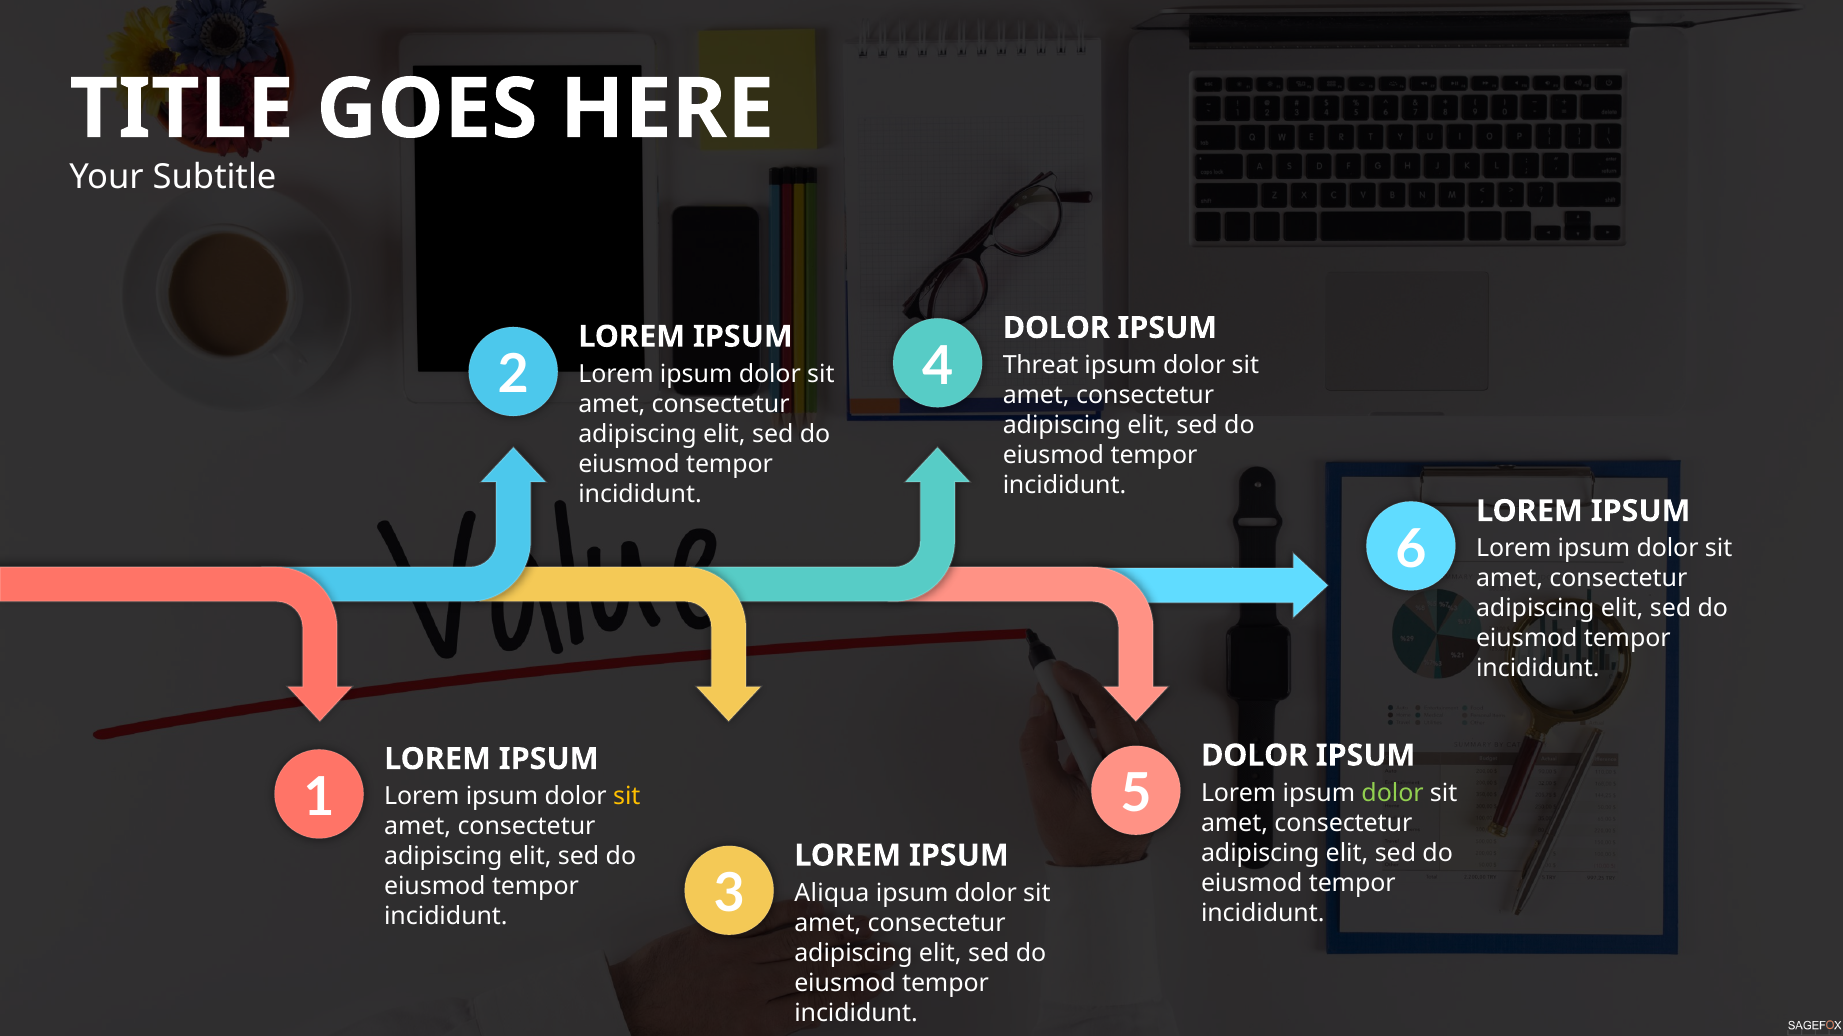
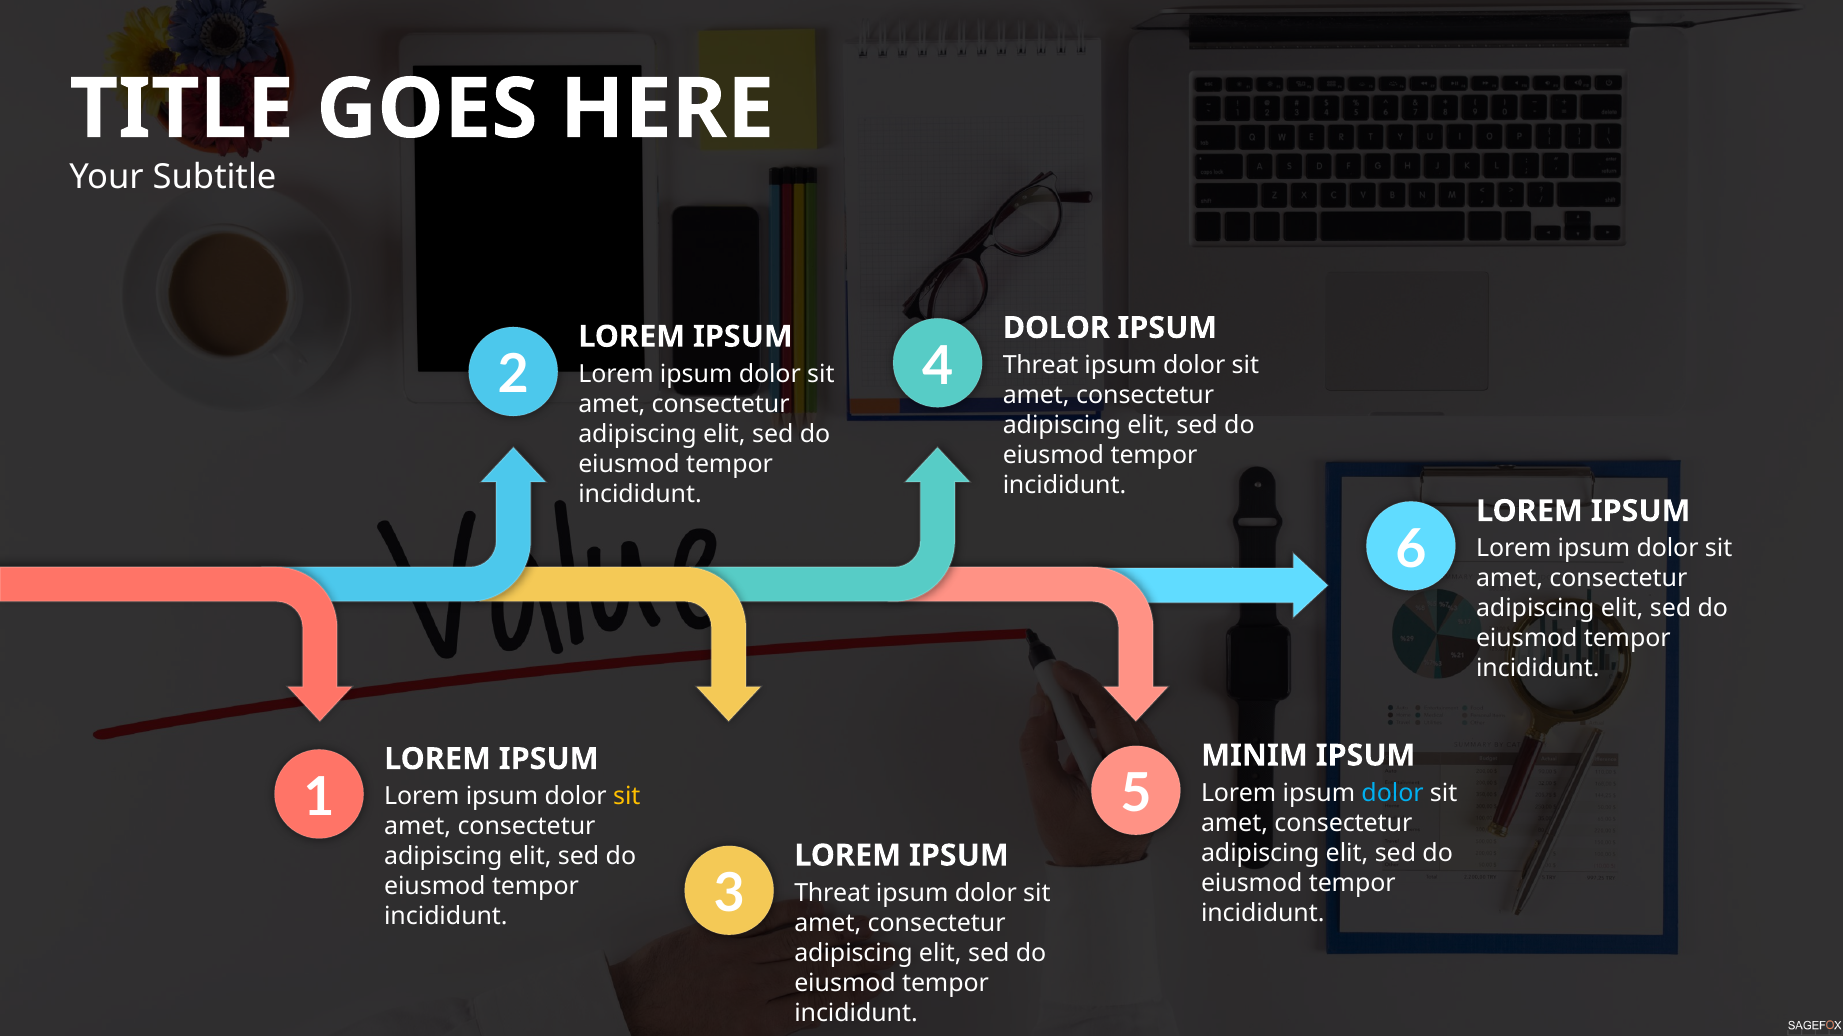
DOLOR: DOLOR -> MINIM (1254, 756)
dolor colour: light green -> light blue (1393, 794)
Aliqua: Aliqua -> Threat (832, 894)
